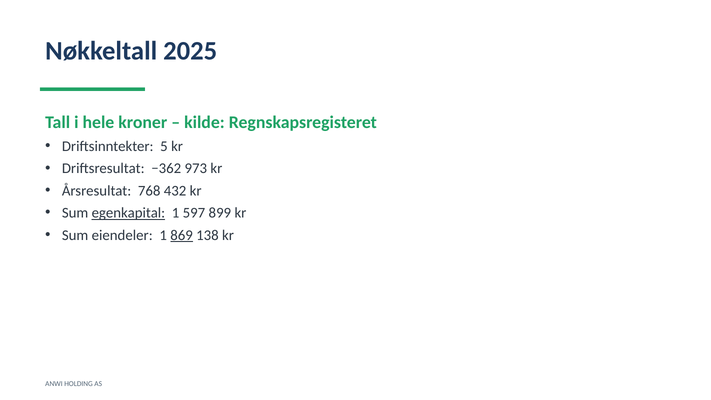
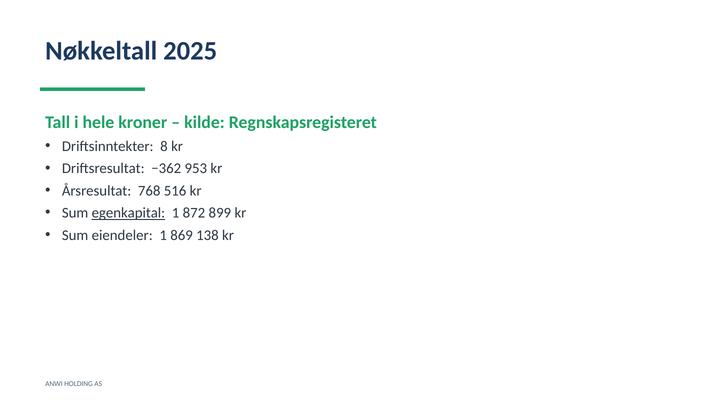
5: 5 -> 8 (164, 146)
973: 973 -> 953 (196, 168)
432: 432 -> 516 (175, 191)
597: 597 -> 872 (194, 213)
869 underline: present -> none (182, 235)
